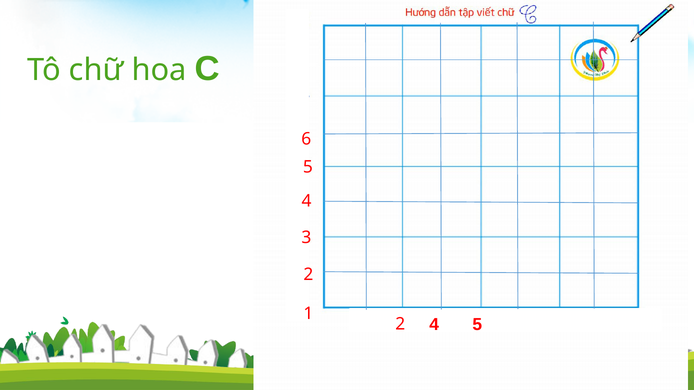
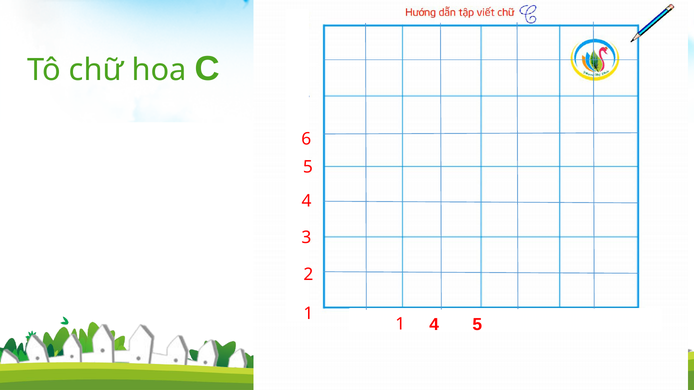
2: 2 -> 1 (400, 324)
